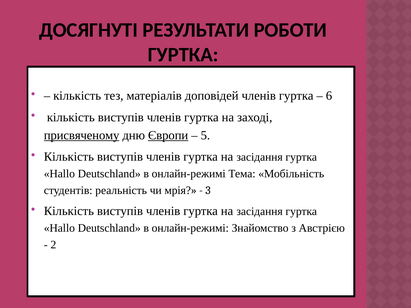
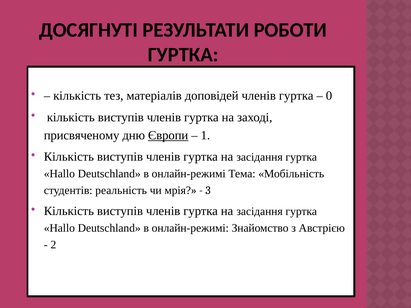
6: 6 -> 0 (329, 96)
присвяченому underline: present -> none (82, 135)
5: 5 -> 1 (205, 135)
